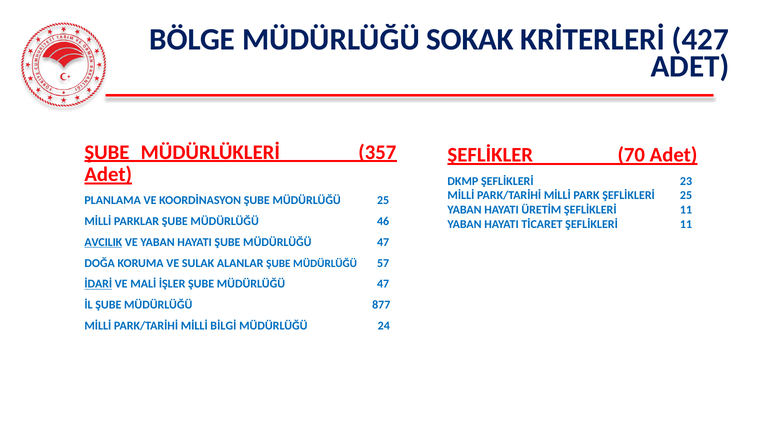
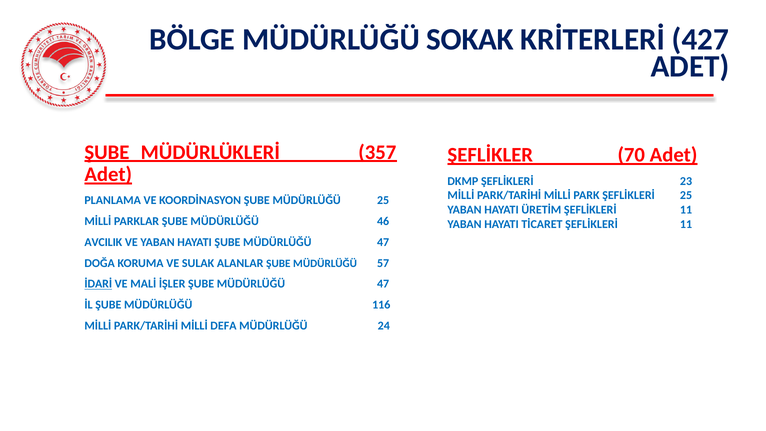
AVCILIK underline: present -> none (103, 242)
877: 877 -> 116 (381, 305)
BİLGİ: BİLGİ -> DEFA (223, 326)
